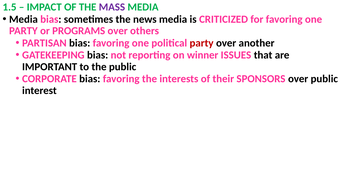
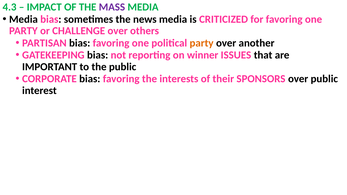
1.5: 1.5 -> 4.3 (10, 7)
PROGRAMS: PROGRAMS -> CHALLENGE (79, 31)
party colour: red -> orange (202, 43)
